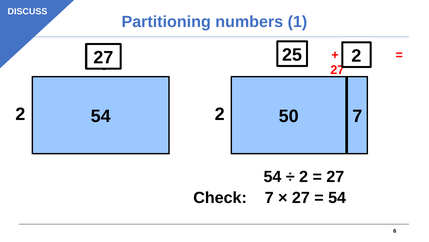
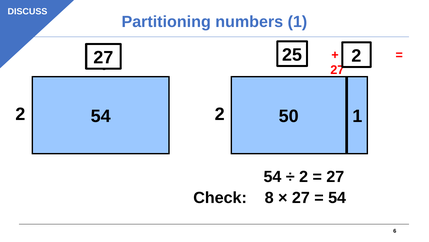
2 7: 7 -> 1 (357, 116)
Check 7: 7 -> 8 (269, 197)
